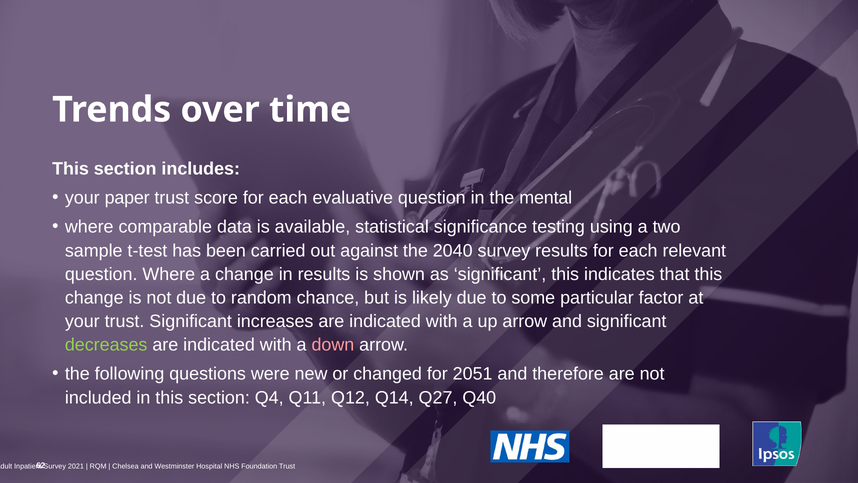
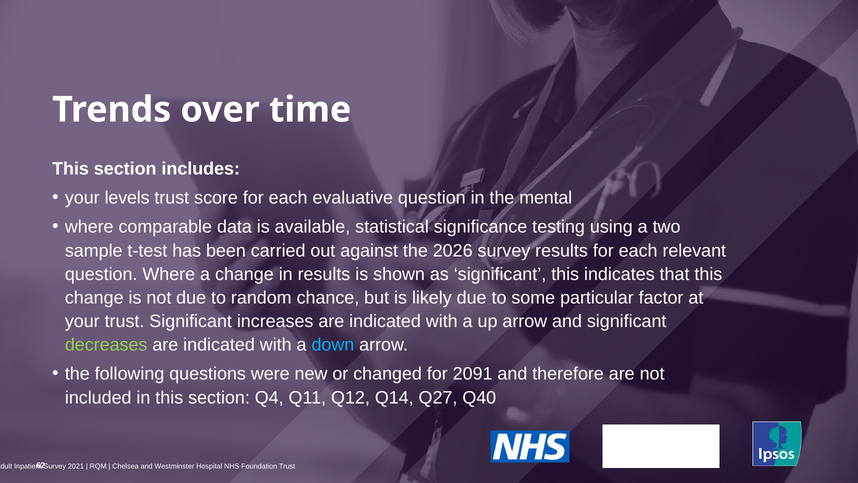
paper: paper -> levels (127, 198)
2040: 2040 -> 2026 (453, 250)
down colour: pink -> light blue (333, 345)
2051: 2051 -> 2091 (473, 374)
